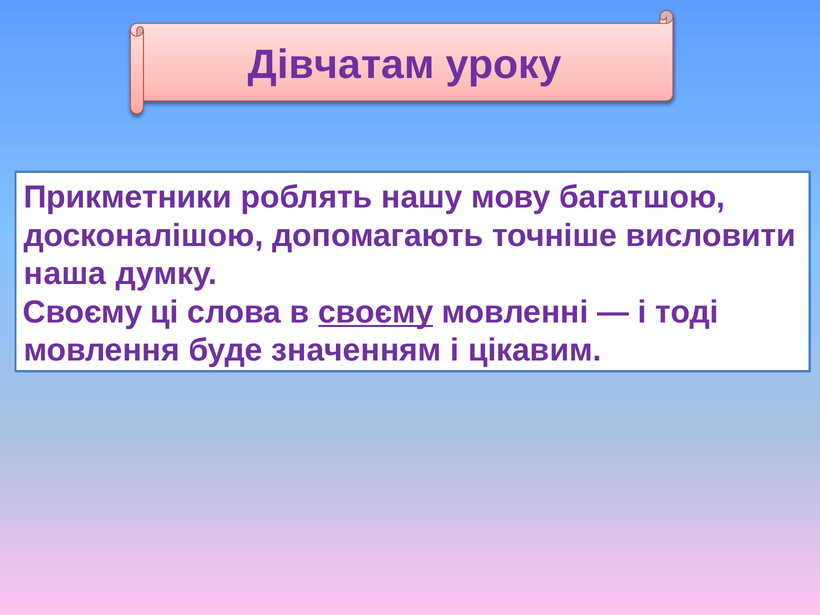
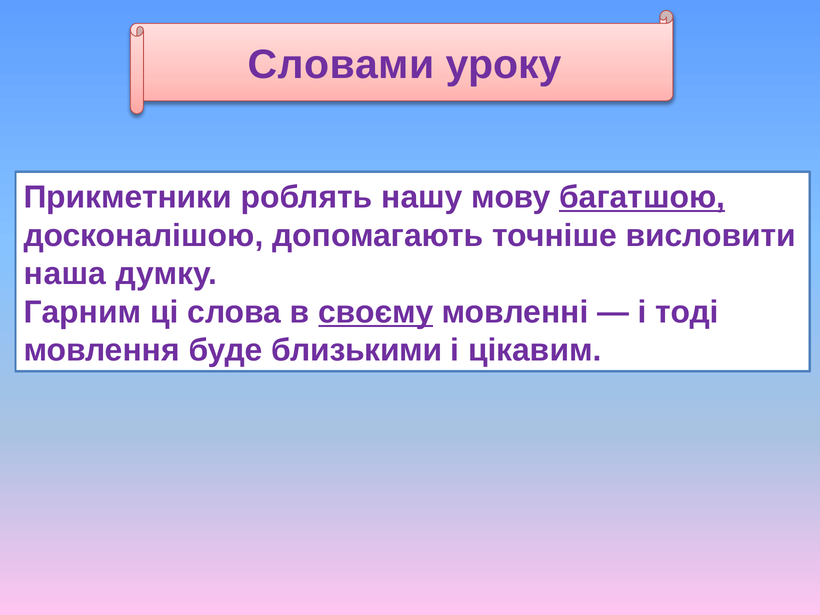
Дівчатам: Дівчатам -> Словами (341, 65)
багатшою underline: none -> present (642, 197)
Своєму: Своєму -> Гарним (82, 312)
значенням: значенням -> близькими (357, 350)
